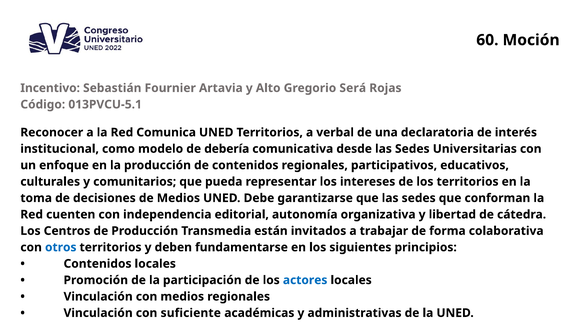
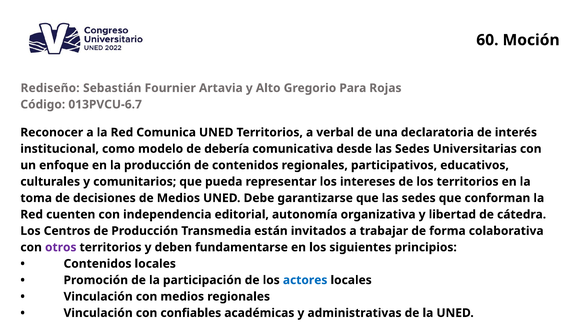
Incentivo: Incentivo -> Rediseño (50, 88)
Será: Será -> Para (353, 88)
013PVCU-5.1: 013PVCU-5.1 -> 013PVCU-6.7 (105, 104)
otros colour: blue -> purple (61, 247)
suficiente: suficiente -> confiables (191, 313)
